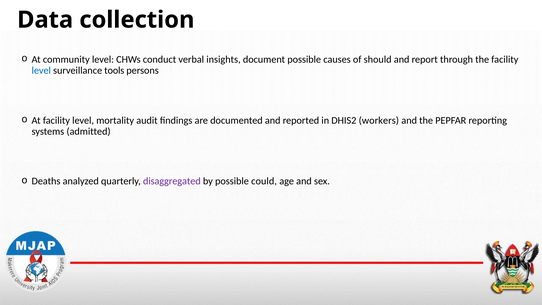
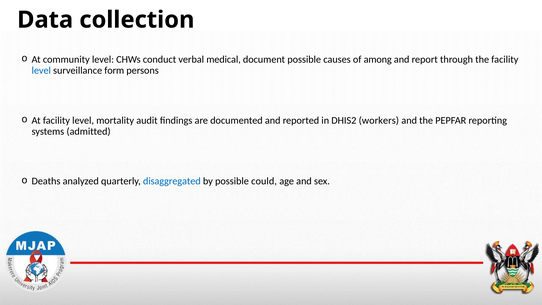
insights: insights -> medical (224, 59)
should: should -> among (378, 59)
tools: tools -> form (114, 70)
disaggregated colour: purple -> blue (172, 181)
